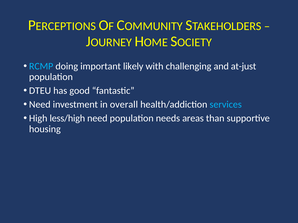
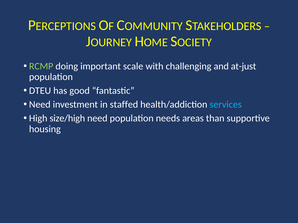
RCMP colour: light blue -> light green (41, 66)
likely: likely -> scale (133, 66)
overall: overall -> staffed (124, 105)
less/high: less/high -> size/high (67, 119)
